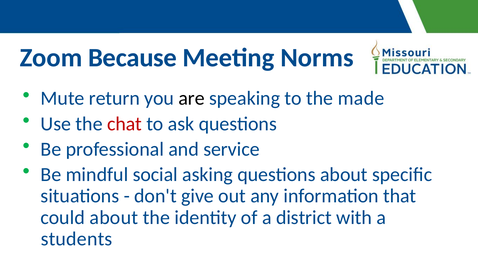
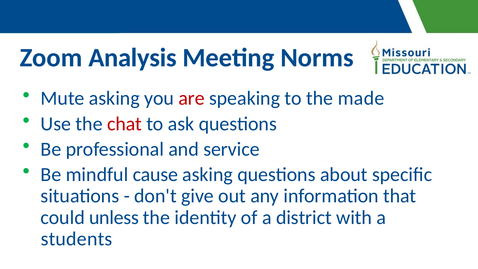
Because: Because -> Analysis (132, 58)
Mute return: return -> asking (114, 98)
are colour: black -> red (192, 98)
social: social -> cause (155, 174)
could about: about -> unless (114, 217)
